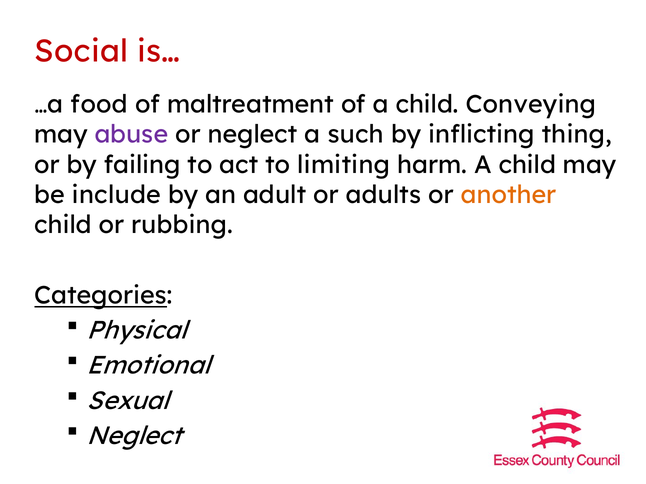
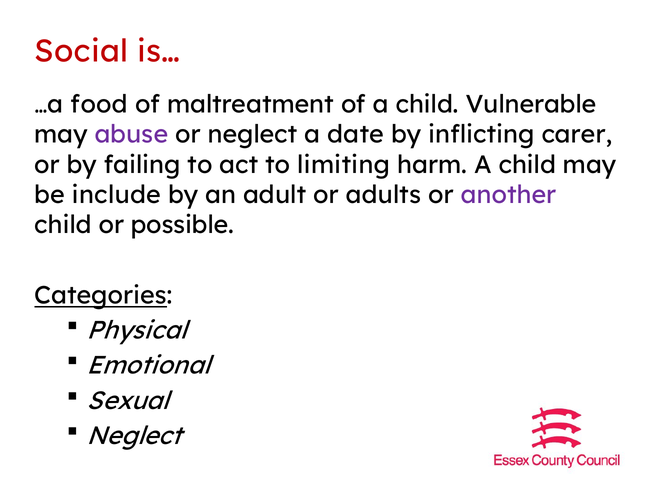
Conveying: Conveying -> Vulnerable (531, 105)
such: such -> date (356, 135)
thing: thing -> carer (577, 135)
another colour: orange -> purple (509, 195)
rubbing: rubbing -> possible (182, 225)
